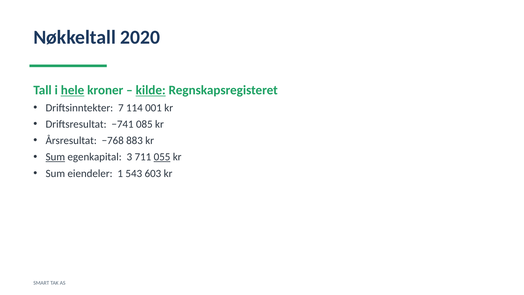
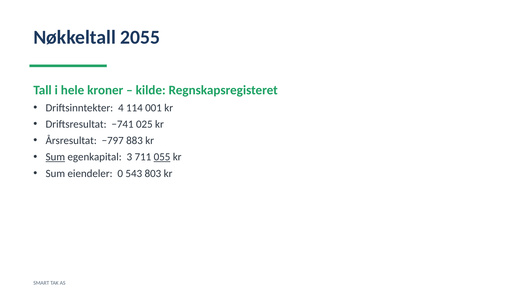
2020: 2020 -> 2055 (140, 37)
hele underline: present -> none (73, 90)
kilde underline: present -> none (151, 90)
7: 7 -> 4 (121, 108)
085: 085 -> 025 (144, 124)
−768: −768 -> −797 (113, 141)
1: 1 -> 0 (120, 173)
603: 603 -> 803 (153, 173)
